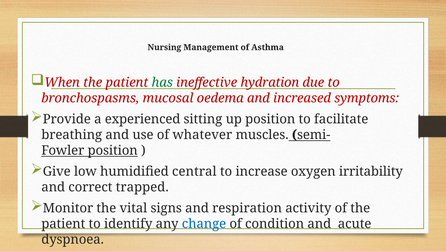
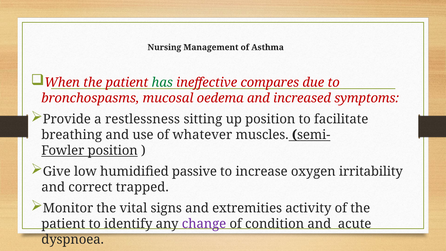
hydration: hydration -> compares (270, 82)
experienced: experienced -> restlessness (142, 119)
central: central -> passive (194, 171)
respiration: respiration -> extremities (247, 208)
change colour: blue -> purple (204, 224)
